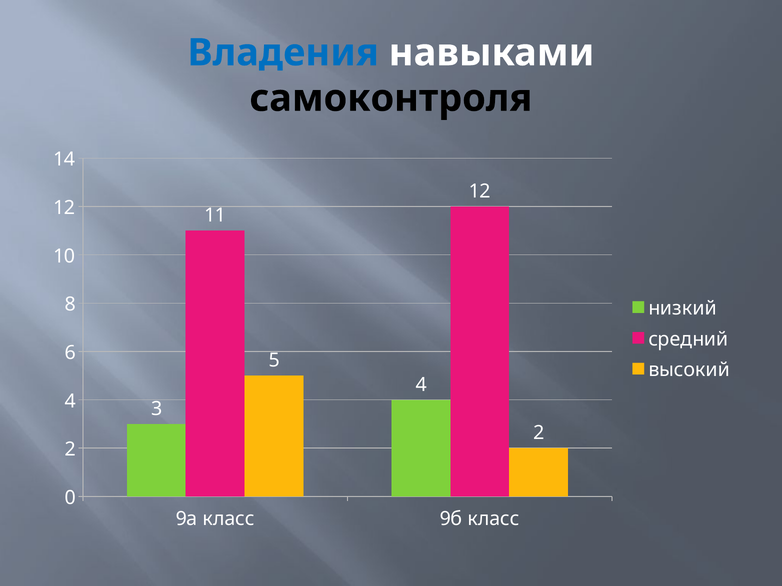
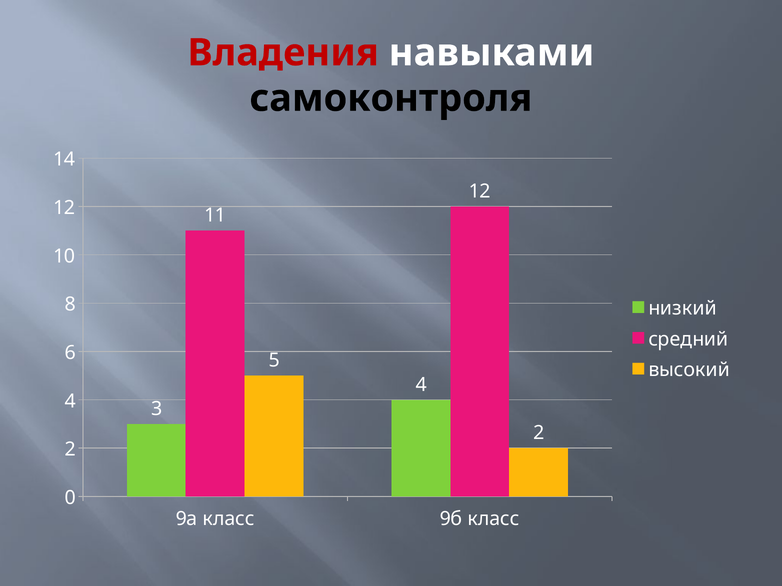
Владения colour: blue -> red (283, 53)
